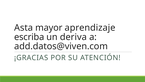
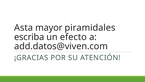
aprendizaje: aprendizaje -> piramidales (90, 28)
deriva: deriva -> efecto (73, 37)
